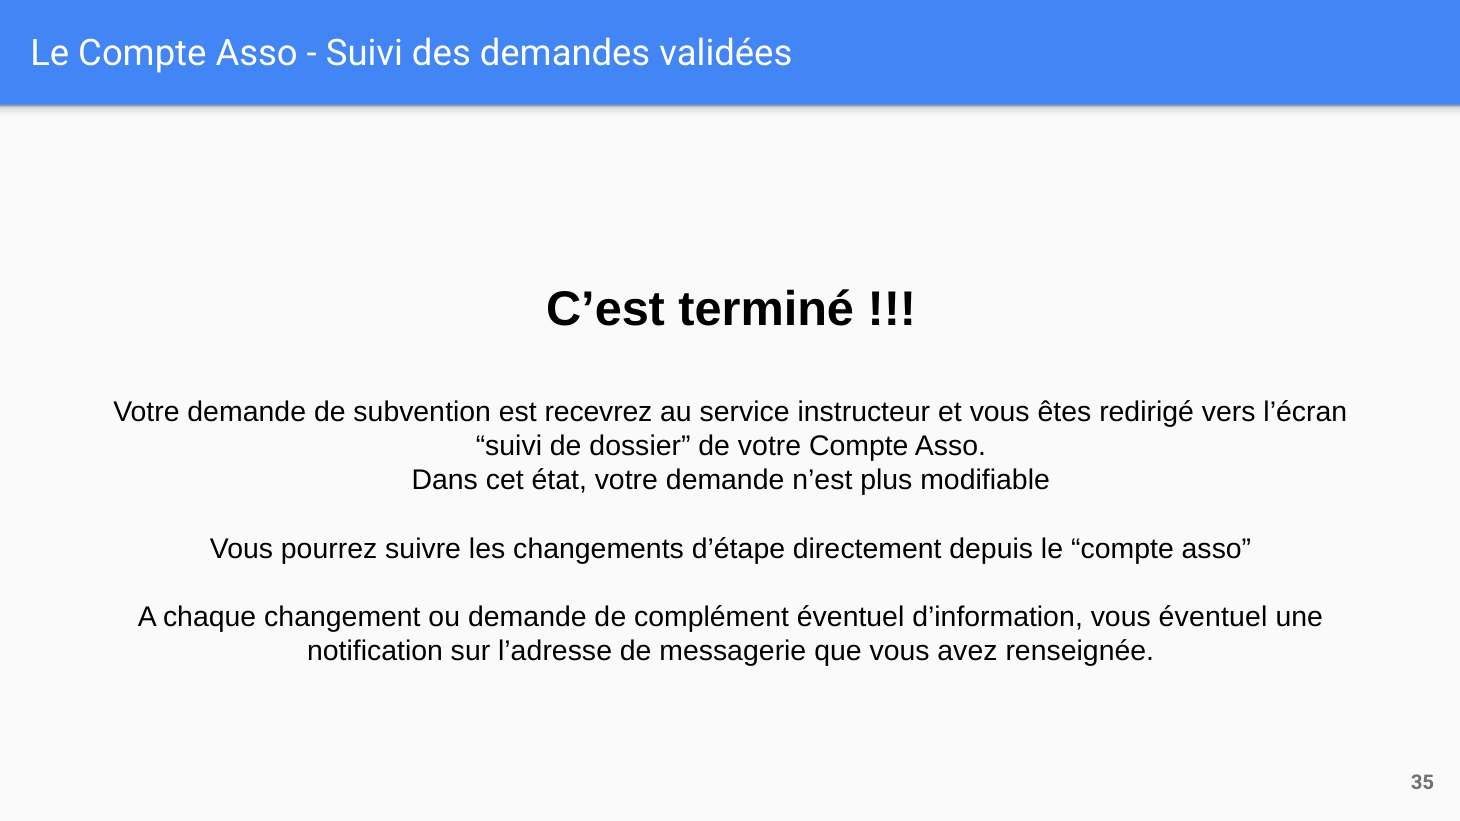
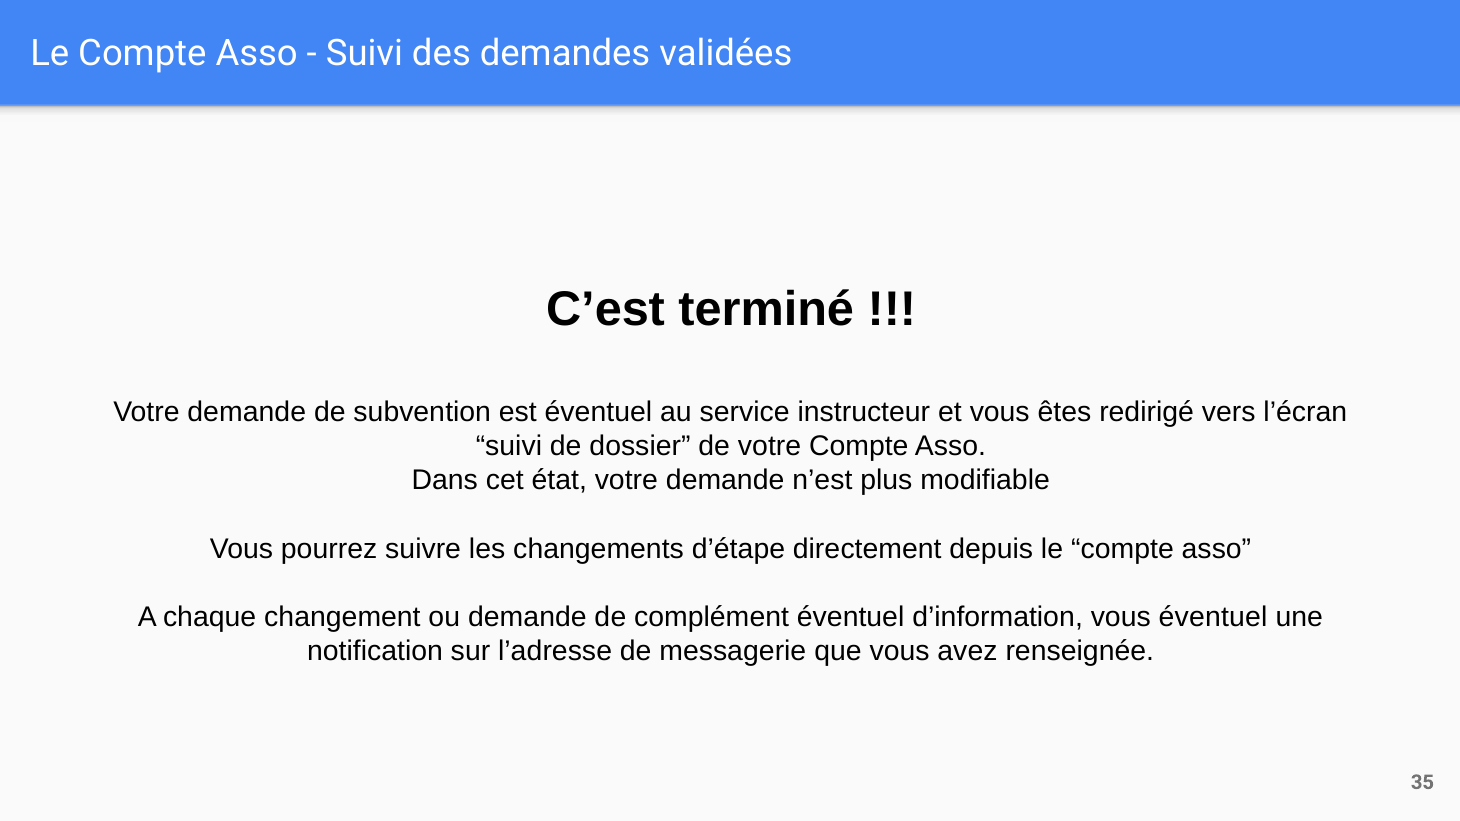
est recevrez: recevrez -> éventuel (598, 413)
